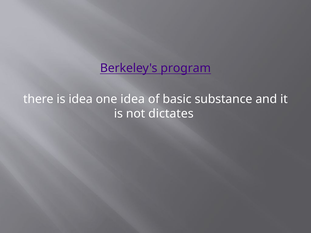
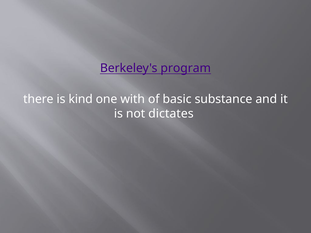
is idea: idea -> kind (81, 99)
one idea: idea -> with (133, 99)
